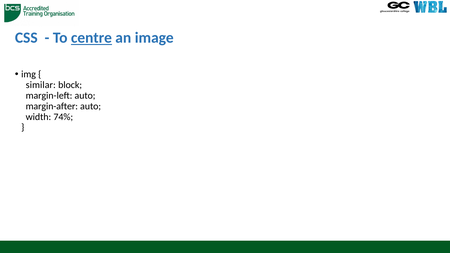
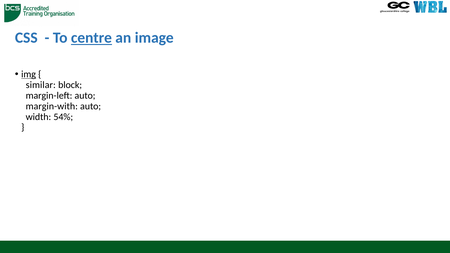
img underline: none -> present (29, 74)
margin-after: margin-after -> margin-with (52, 106)
74%: 74% -> 54% (63, 117)
